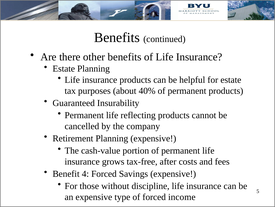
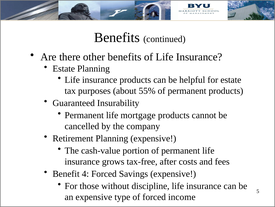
40%: 40% -> 55% (147, 90)
reflecting: reflecting -> mortgage (138, 115)
